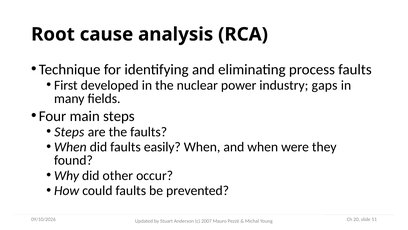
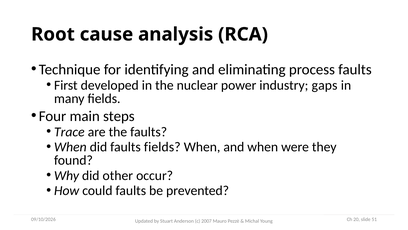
Steps: Steps -> Trace (69, 132)
faults easily: easily -> fields (162, 147)
